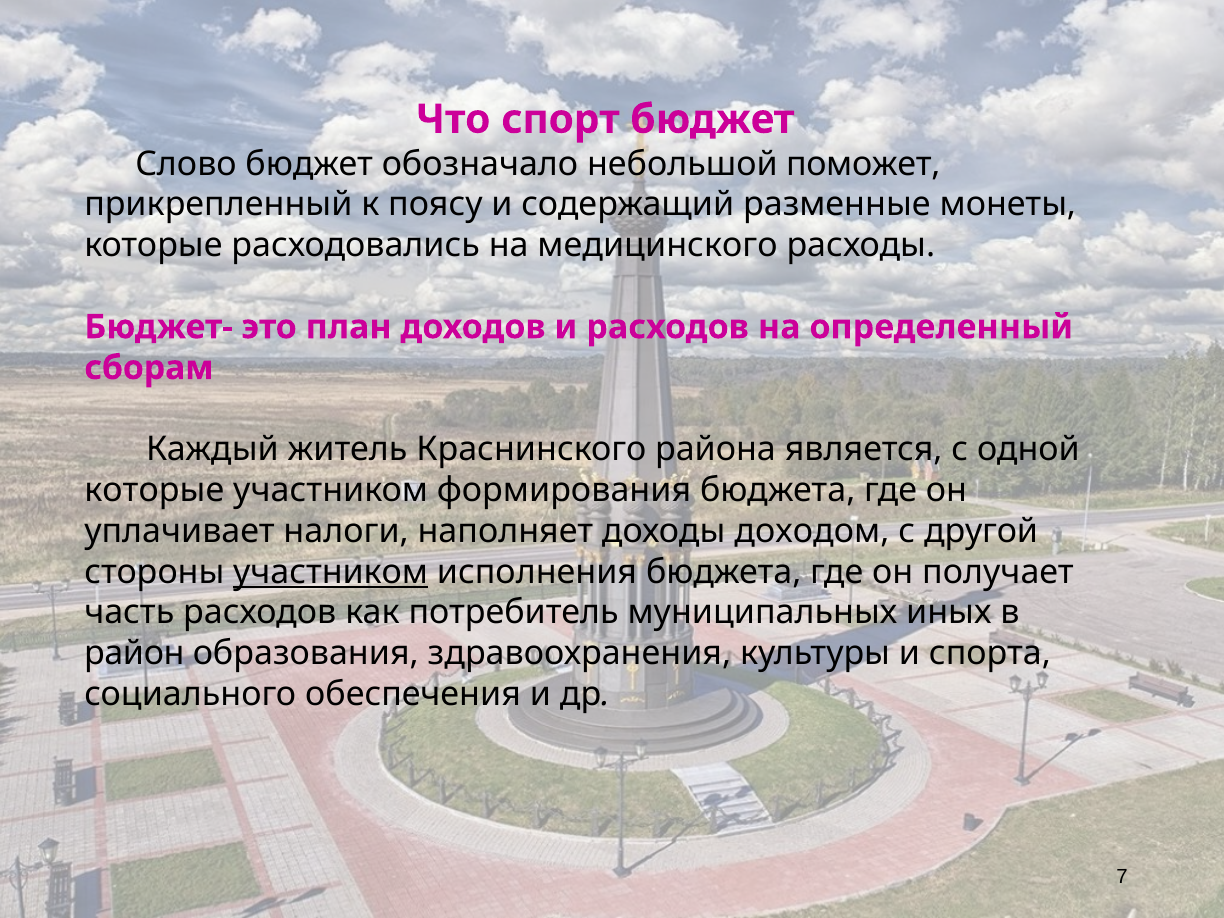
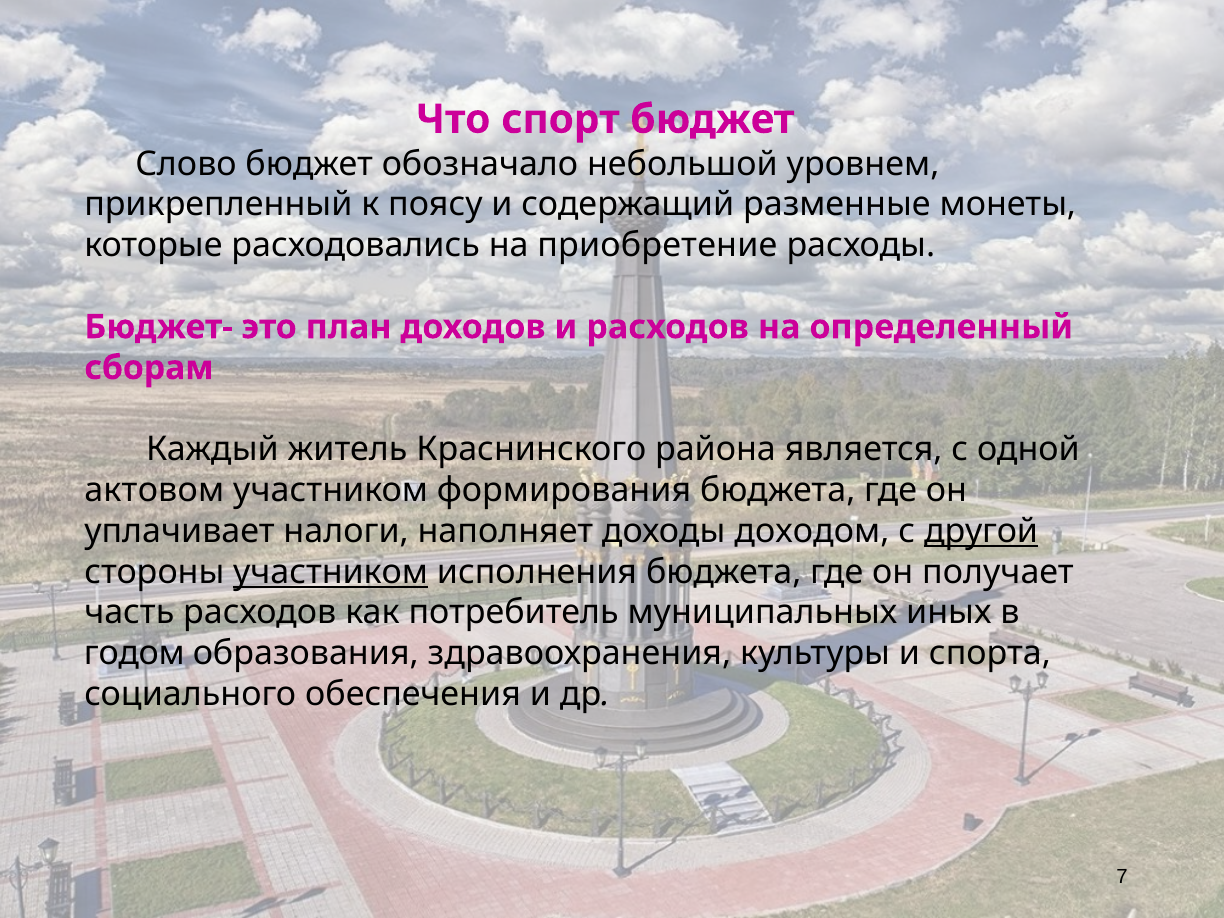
поможет: поможет -> уровнем (863, 164)
медицинского: медицинского -> приобретение (657, 245)
которые: которые -> актовом (154, 490)
другой underline: none -> present (981, 531)
район: район -> годом (134, 654)
